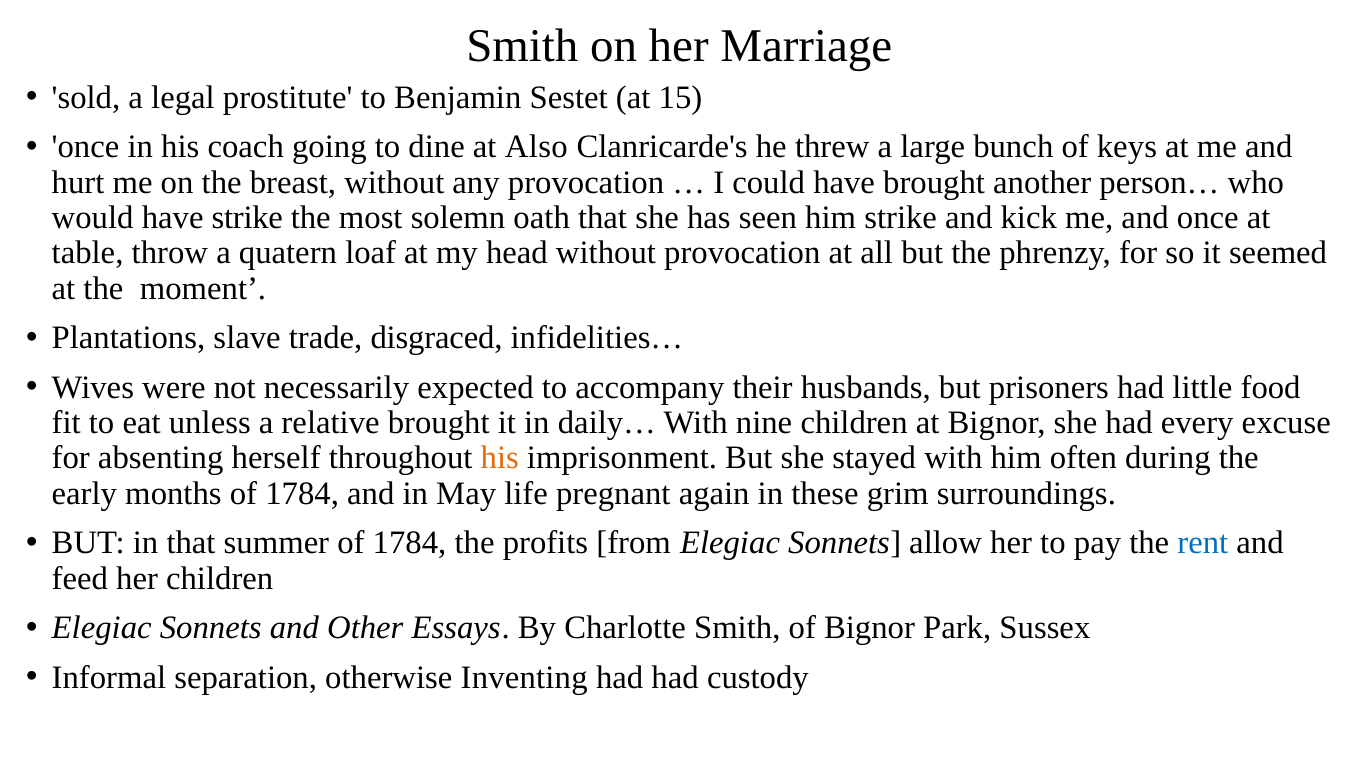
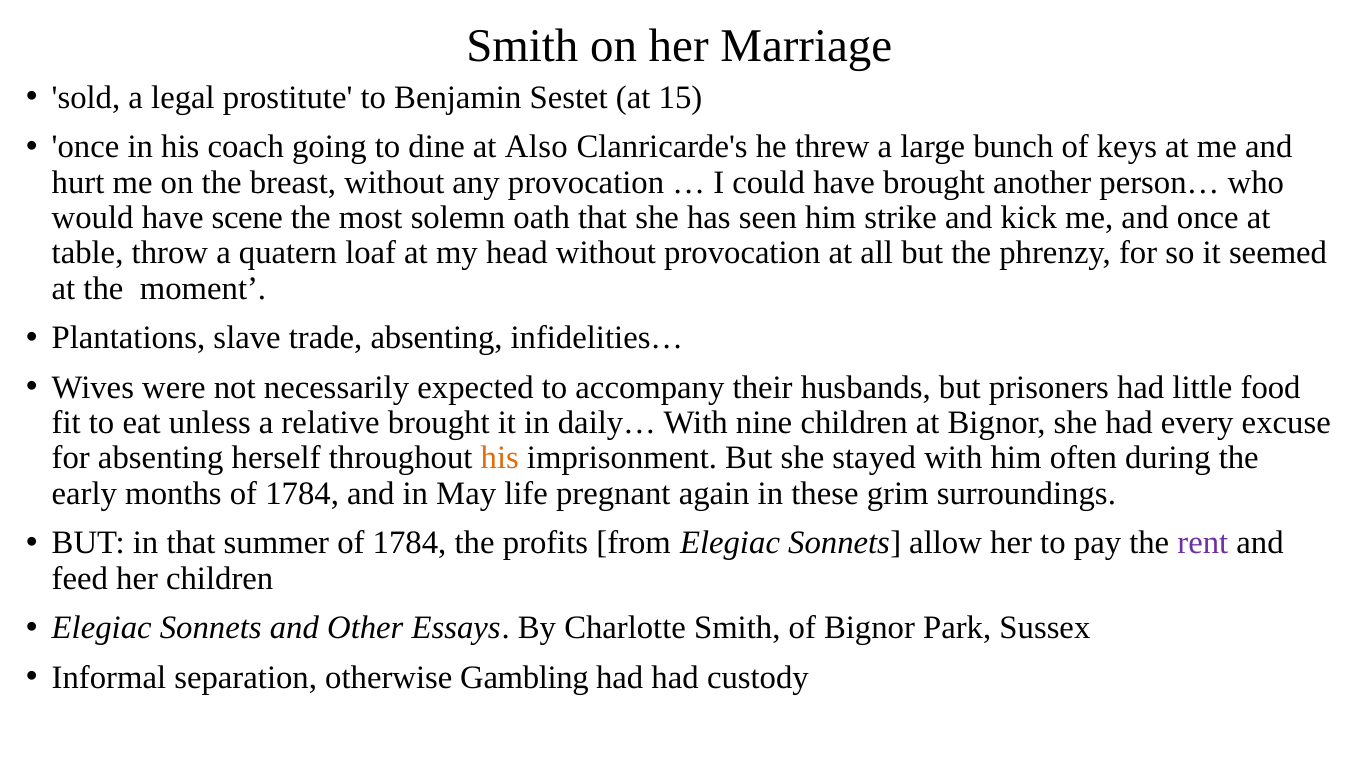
have strike: strike -> scene (247, 218)
trade disgraced: disgraced -> absenting (437, 338)
rent colour: blue -> purple (1203, 543)
Inventing: Inventing -> Gambling (524, 678)
